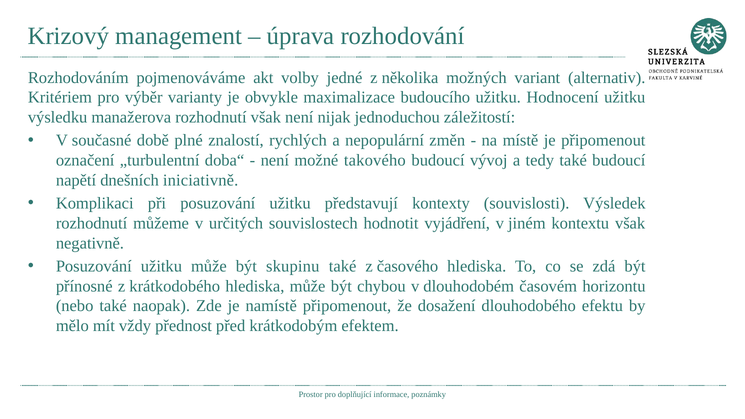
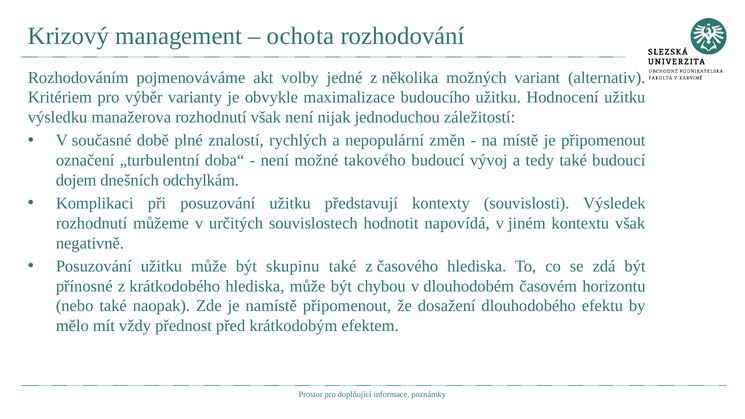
úprava: úprava -> ochota (301, 36)
napětí: napětí -> dojem (76, 180)
iniciativně: iniciativně -> odchylkám (201, 180)
vyjádření: vyjádření -> napovídá (457, 223)
